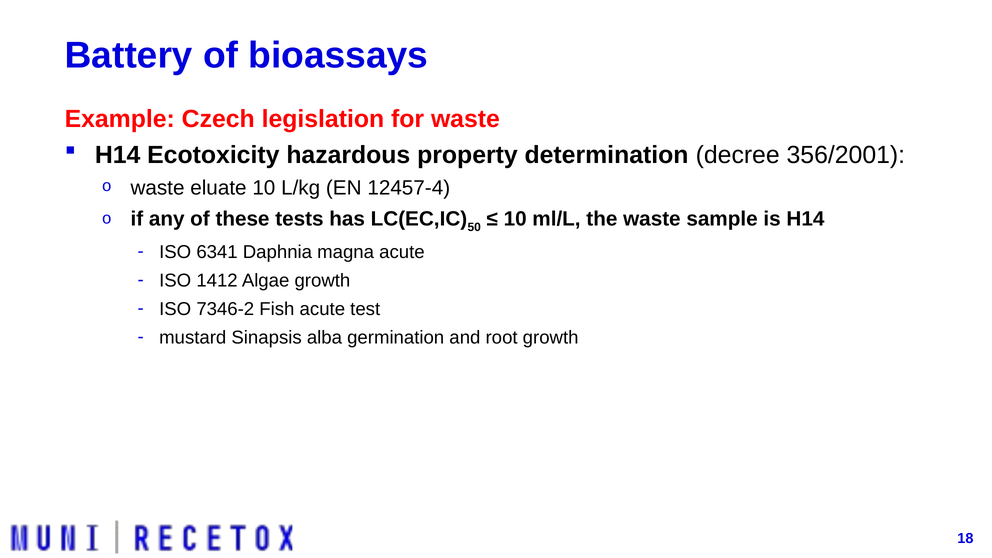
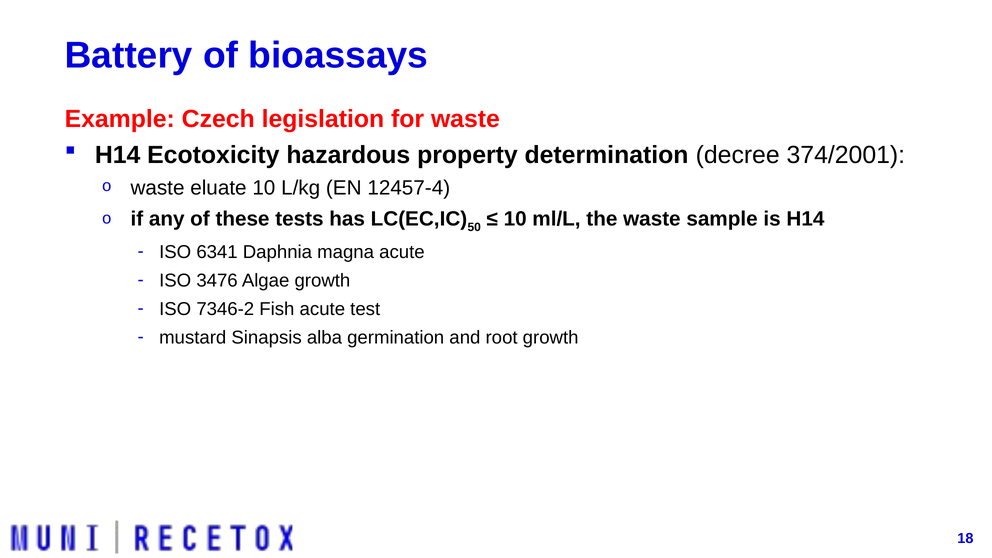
356/2001: 356/2001 -> 374/2001 (846, 155)
1412: 1412 -> 3476 (217, 281)
